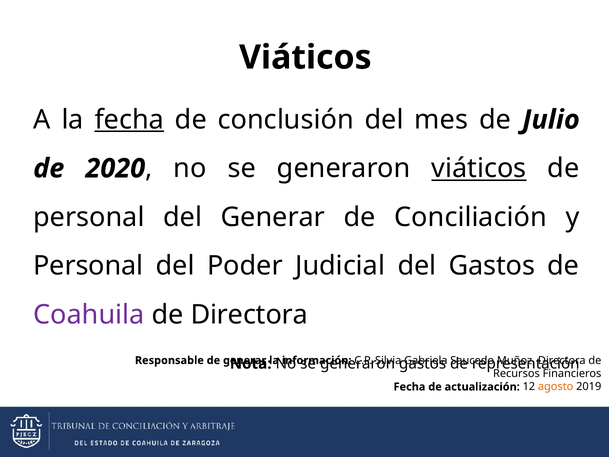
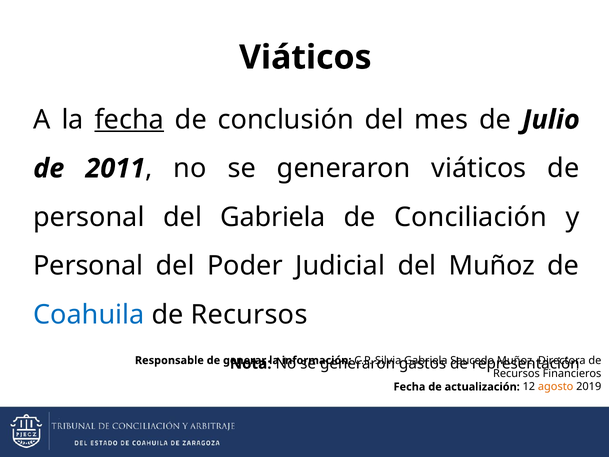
2020: 2020 -> 2011 (115, 168)
viáticos underline: present -> none (479, 168)
del Generar: Generar -> Gabriela (273, 217)
del Gastos: Gastos -> Muñoz (492, 266)
Coahuila colour: purple -> blue (89, 315)
Directora: Directora -> Recursos (249, 315)
